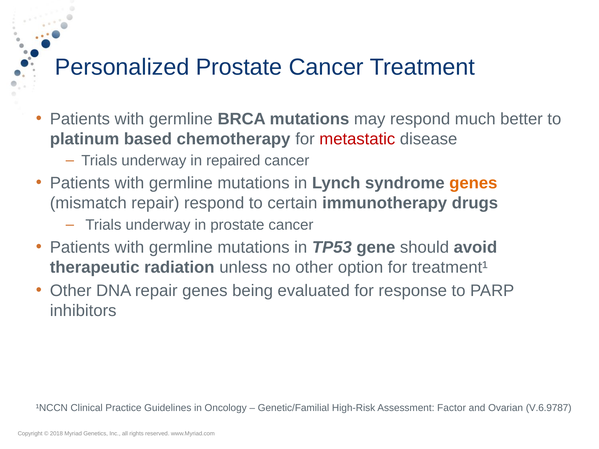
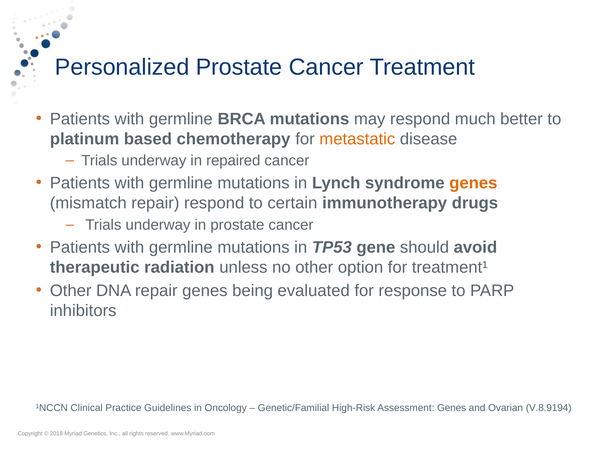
metastatic colour: red -> orange (357, 139)
Assessment Factor: Factor -> Genes (452, 408)
V.6.9787: V.6.9787 -> V.8.9194 (549, 408)
